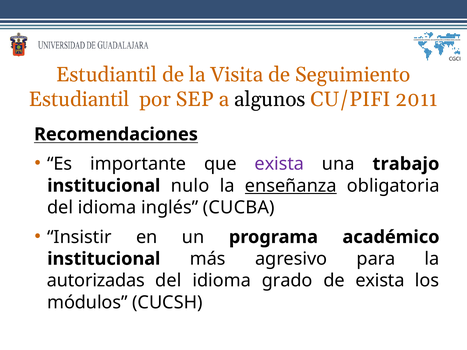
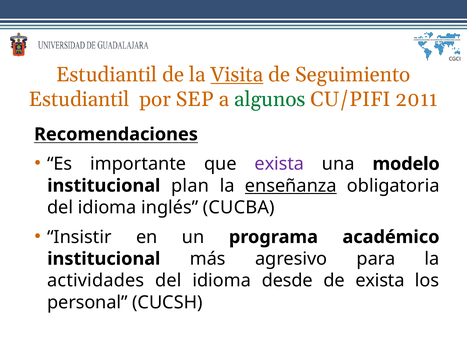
Visita underline: none -> present (237, 75)
algunos colour: black -> green (270, 100)
trabajo: trabajo -> modelo (406, 164)
nulo: nulo -> plan (190, 186)
autorizadas: autorizadas -> actividades (96, 281)
grado: grado -> desde (287, 281)
módulos: módulos -> personal (87, 303)
